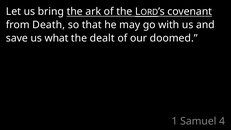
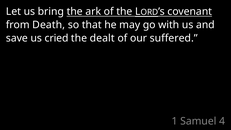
what: what -> cried (57, 38)
doomed: doomed -> suffered (174, 38)
